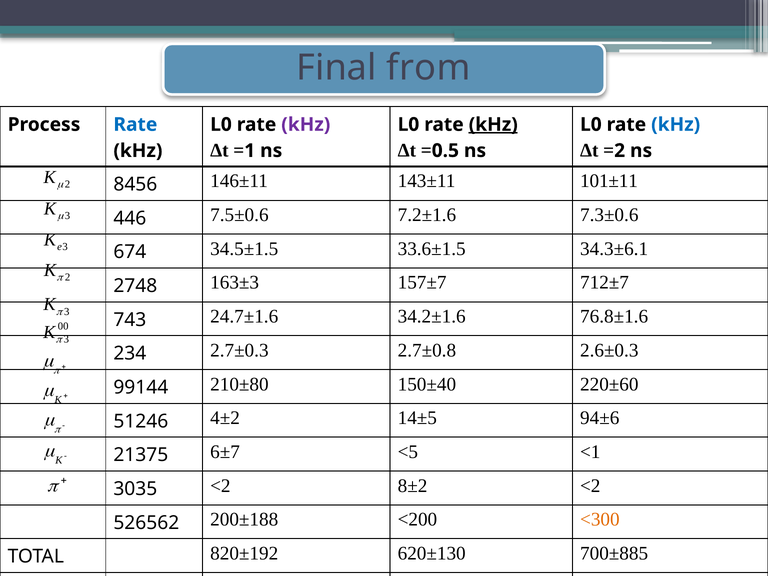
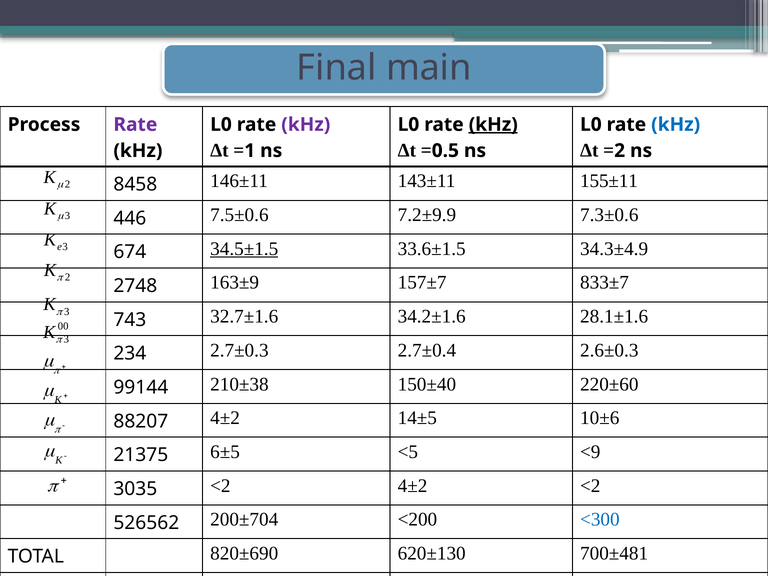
from: from -> main (429, 68)
Rate colour: blue -> purple (135, 125)
8456: 8456 -> 8458 (135, 184)
101±11: 101±11 -> 155±11 (609, 181)
7.2±1.6: 7.2±1.6 -> 7.2±9.9 (427, 215)
34.5±1.5 underline: none -> present (244, 249)
34.3±6.1: 34.3±6.1 -> 34.3±4.9 (614, 249)
163±3: 163±3 -> 163±9 (235, 283)
712±7: 712±7 -> 833±7 (605, 283)
24.7±1.6: 24.7±1.6 -> 32.7±1.6 (244, 316)
76.8±1.6: 76.8±1.6 -> 28.1±1.6 (614, 316)
2.7±0.8: 2.7±0.8 -> 2.7±0.4 (427, 350)
210±80: 210±80 -> 210±38 (239, 384)
51246: 51246 -> 88207 (141, 421)
94±6: 94±6 -> 10±6 (600, 418)
6±7: 6±7 -> 6±5 (225, 452)
<1: <1 -> <9 (590, 452)
<2 8±2: 8±2 -> 4±2 (413, 486)
200±188: 200±188 -> 200±704 (244, 520)
<300 colour: orange -> blue (600, 520)
820±192: 820±192 -> 820±690 (244, 553)
700±885: 700±885 -> 700±481 (614, 553)
